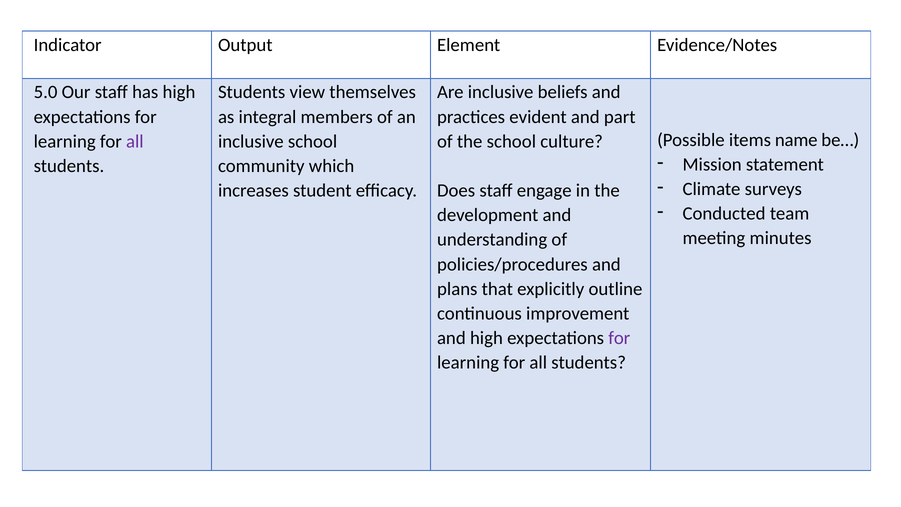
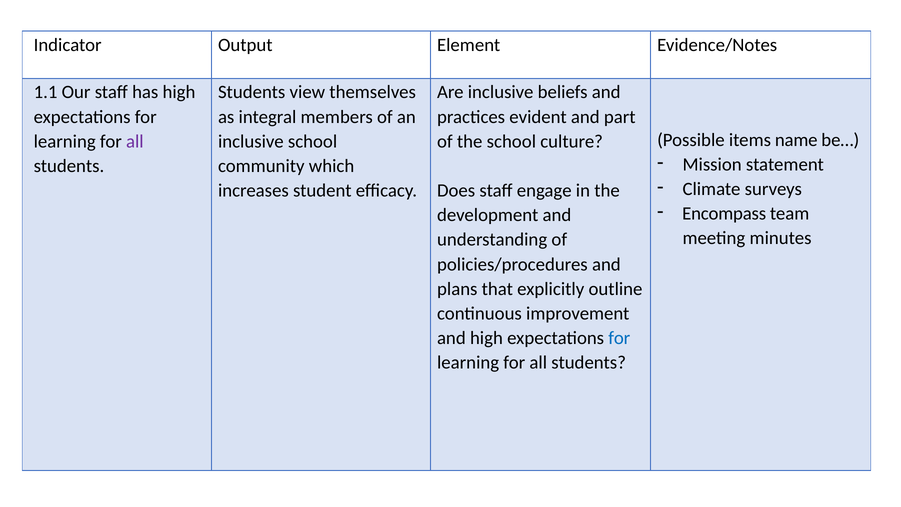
5.0: 5.0 -> 1.1 (46, 92)
Conducted: Conducted -> Encompass (724, 214)
for colour: purple -> blue (619, 338)
